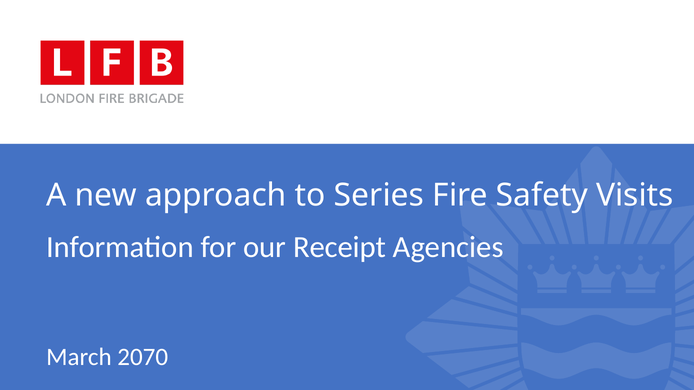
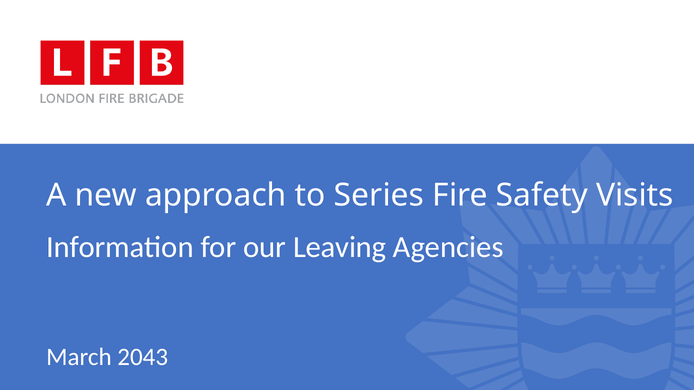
Receipt: Receipt -> Leaving (340, 248)
2070: 2070 -> 2043 (143, 358)
